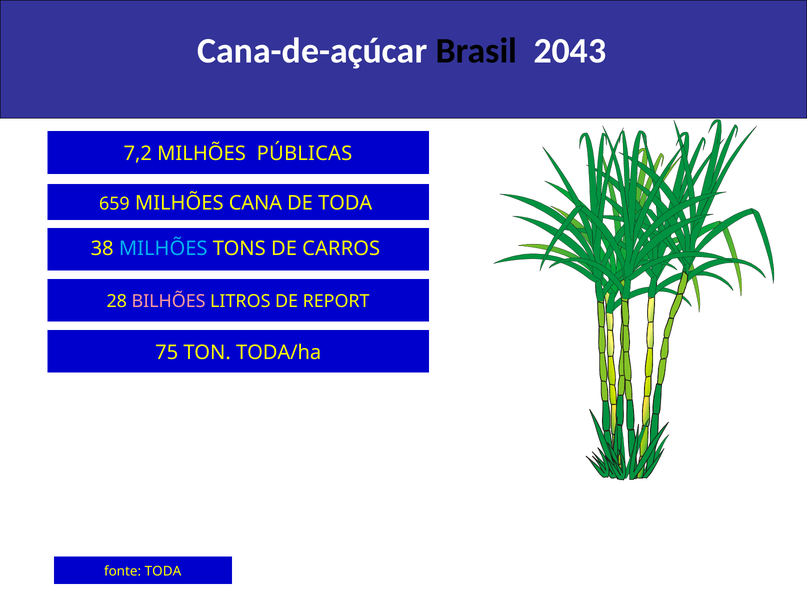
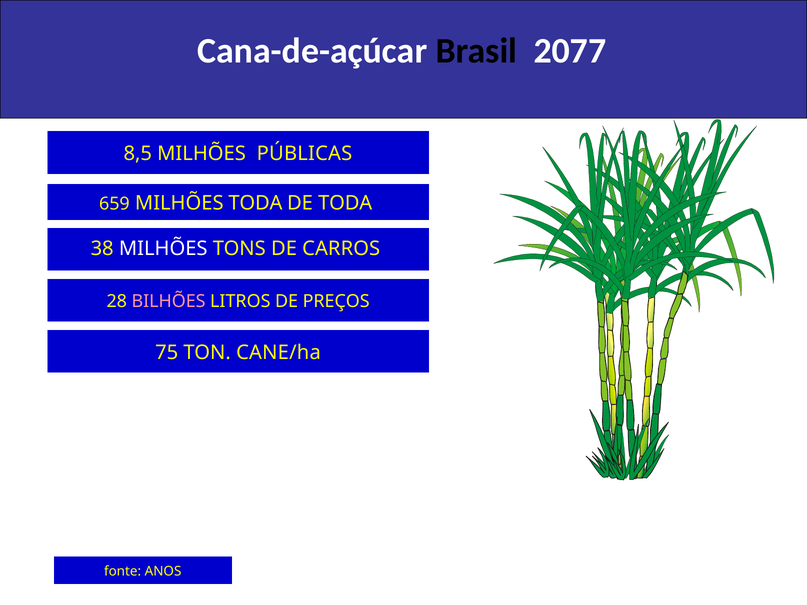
2043: 2043 -> 2077 (570, 51)
7,2: 7,2 -> 8,5 (138, 154)
MILHÕES CANA: CANA -> TODA (255, 203)
MILHÕES colour: light blue -> white (163, 249)
REPORT: REPORT -> PREÇOS (336, 302)
TODA/ha: TODA/ha -> CANE/ha (278, 353)
fonte TODA: TODA -> ANOS (163, 571)
